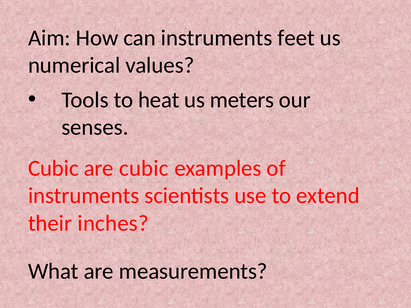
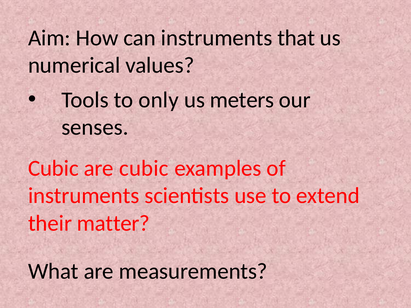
feet: feet -> that (296, 38)
heat: heat -> only (159, 100)
inches: inches -> matter (113, 223)
